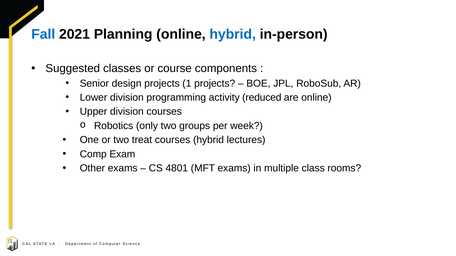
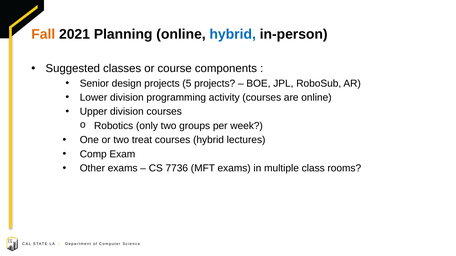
Fall colour: blue -> orange (43, 34)
1: 1 -> 5 (187, 84)
activity reduced: reduced -> courses (262, 98)
4801: 4801 -> 7736 (177, 169)
